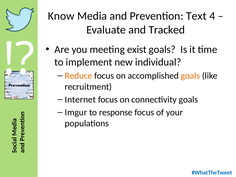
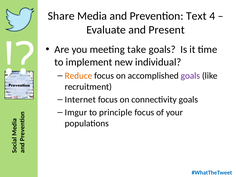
Know: Know -> Share (61, 16)
Tracked: Tracked -> Present (167, 30)
exist: exist -> take (137, 50)
goals colour: orange -> purple (190, 76)
response: response -> principle (116, 112)
